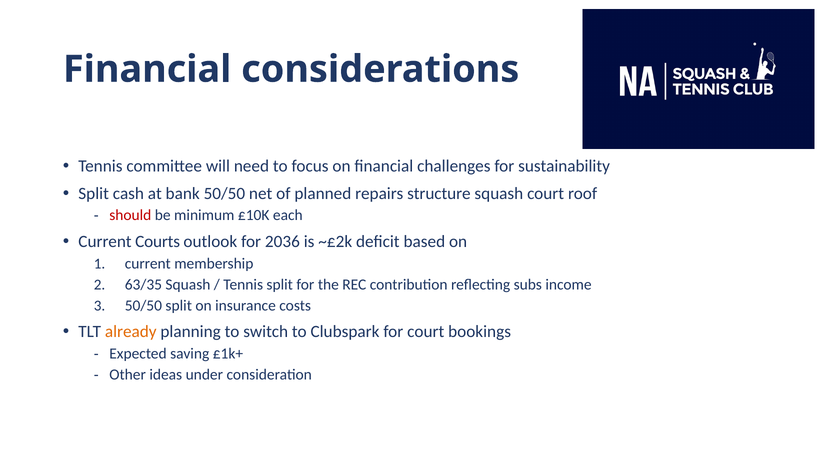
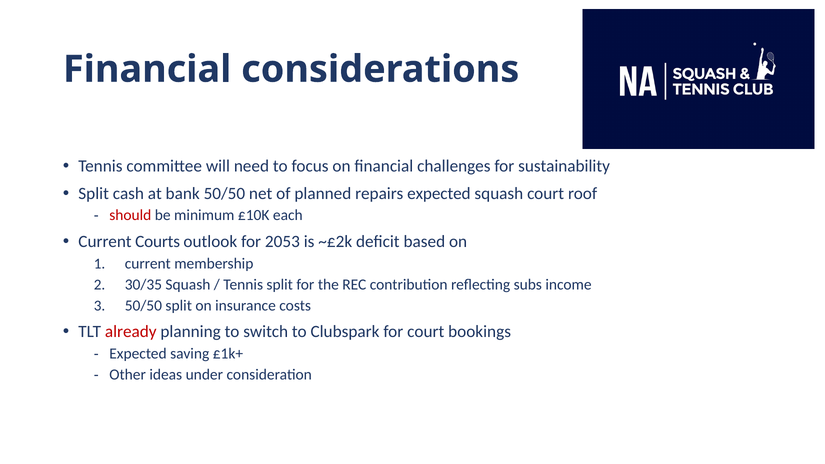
repairs structure: structure -> expected (439, 193)
2036: 2036 -> 2053 (282, 242)
63/35: 63/35 -> 30/35 (143, 285)
already colour: orange -> red (131, 332)
